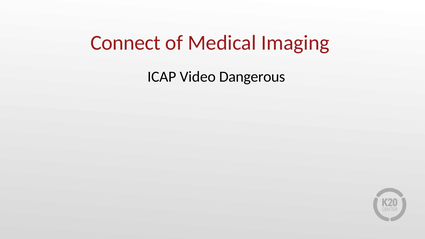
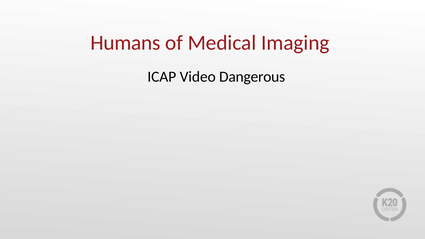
Connect: Connect -> Humans (125, 43)
